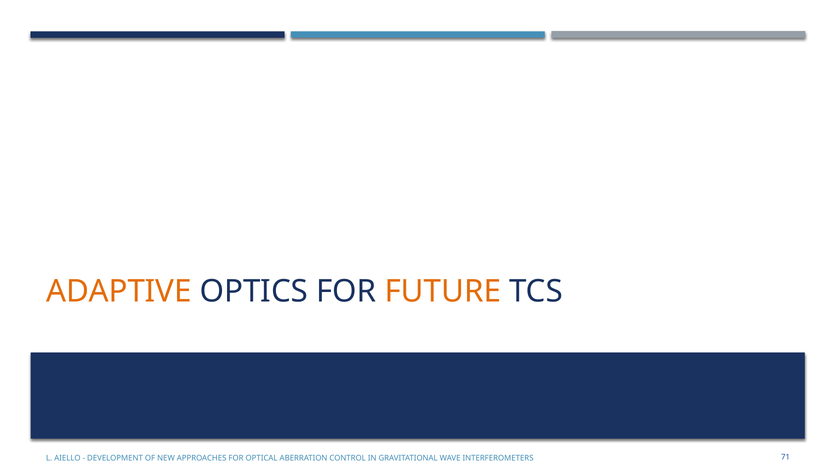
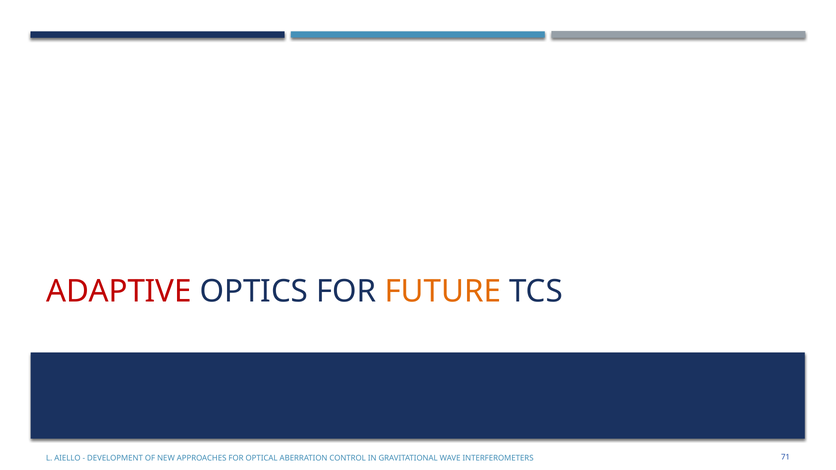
ADAPTIVE colour: orange -> red (119, 292)
